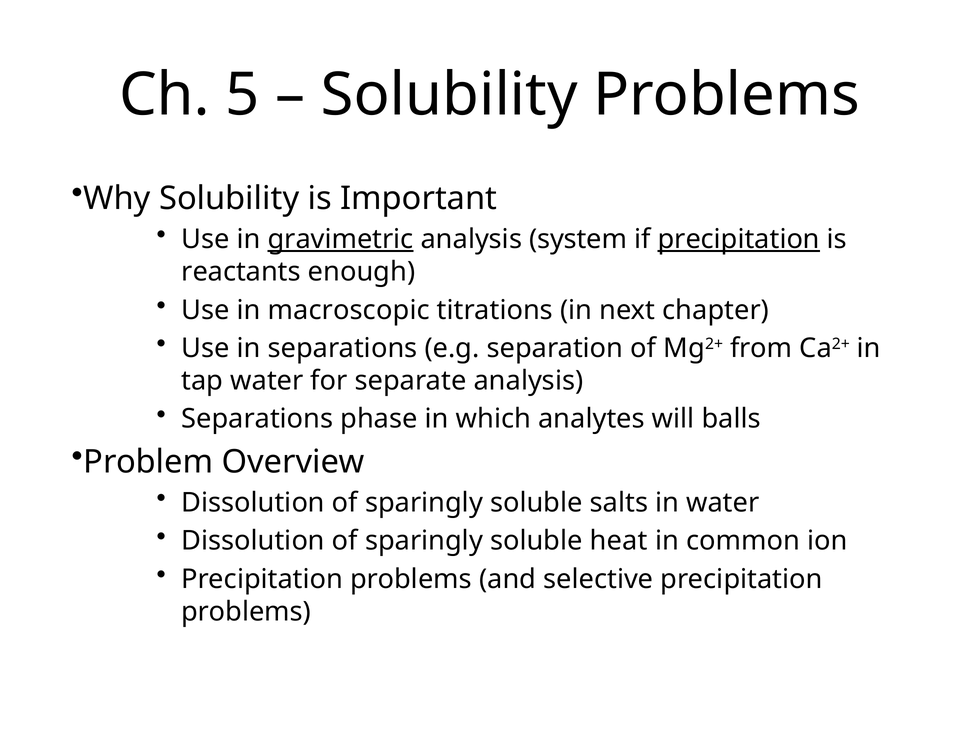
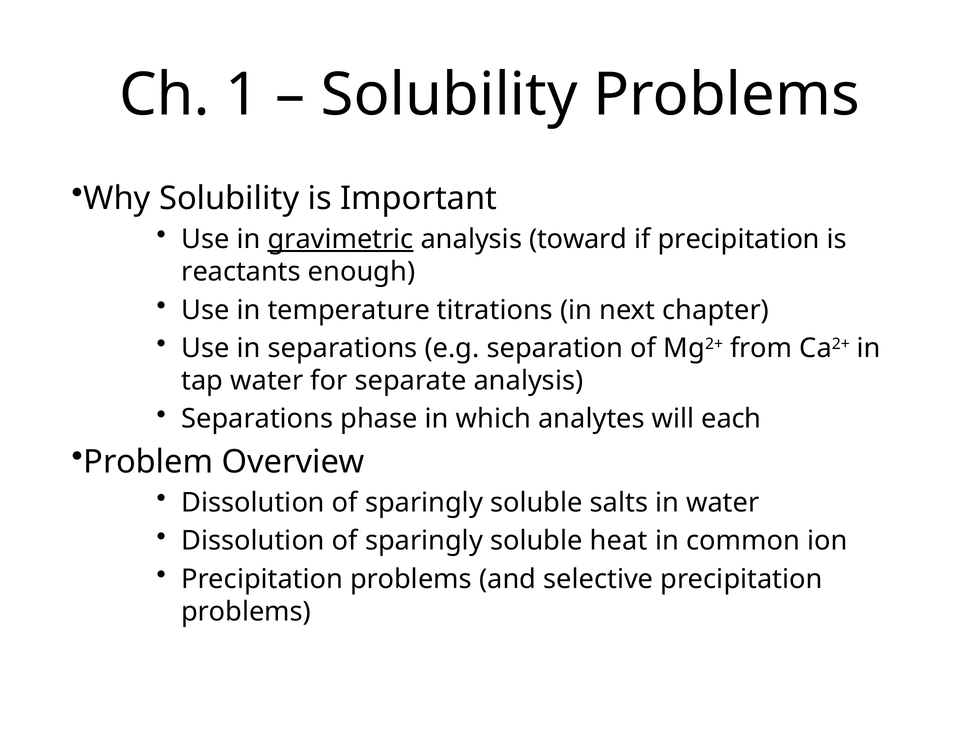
5: 5 -> 1 (243, 95)
system: system -> toward (578, 239)
precipitation underline: present -> none (739, 239)
macroscopic: macroscopic -> temperature (349, 310)
balls: balls -> each (731, 419)
